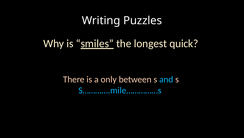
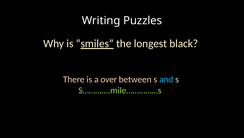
quick: quick -> black (184, 43)
only: only -> over (109, 79)
S………….mile……………s colour: light blue -> light green (120, 90)
